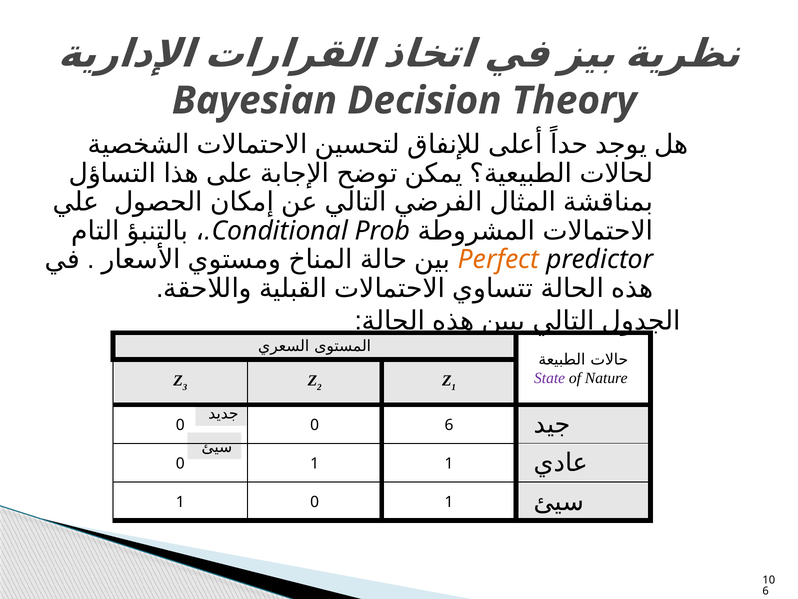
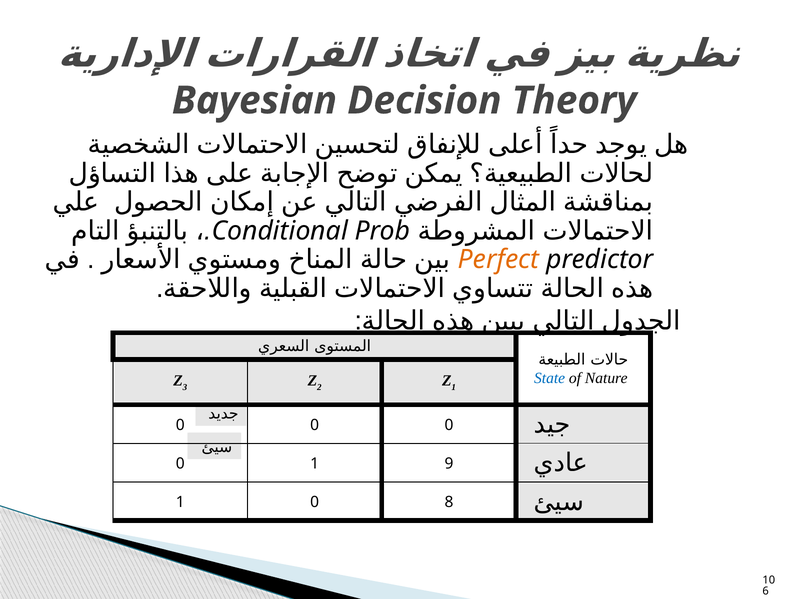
State colour: purple -> blue (550, 378)
0 0 6: 6 -> 0 (449, 425)
1 1: 1 -> 9 (449, 463)
1 0 1: 1 -> 8 (449, 502)
